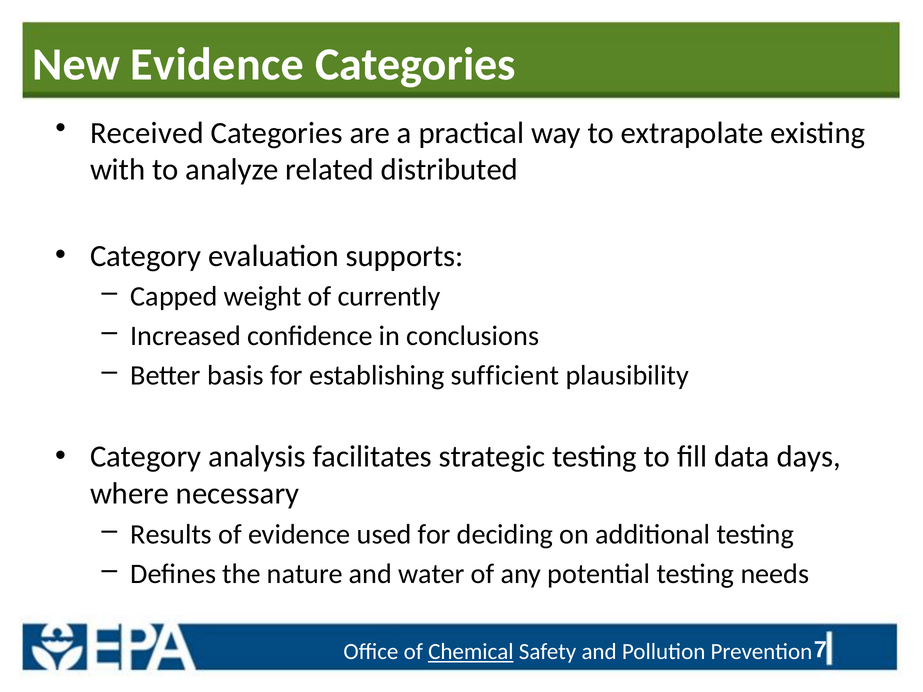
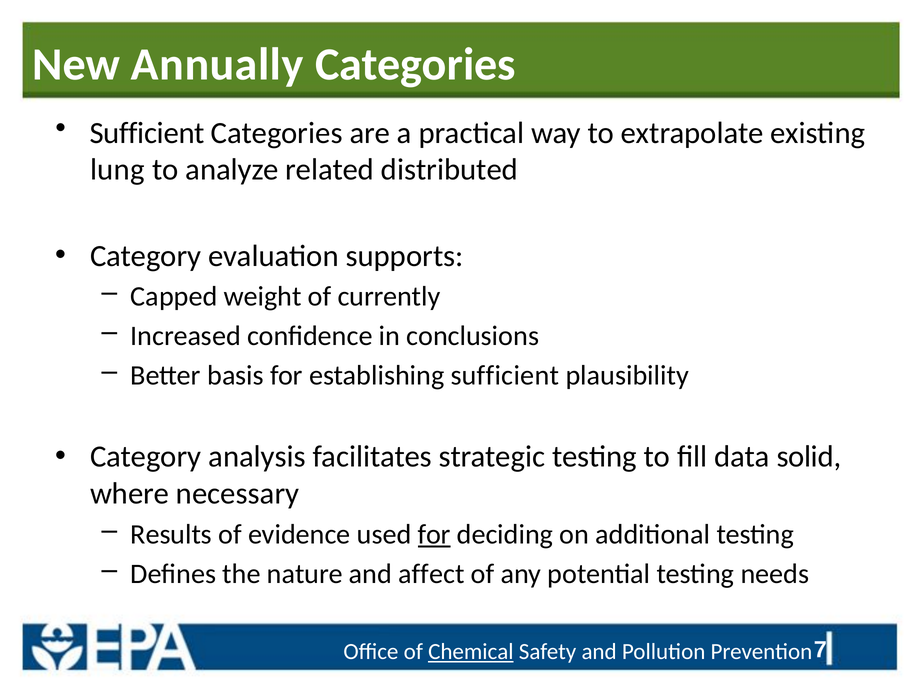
New Evidence: Evidence -> Annually (217, 65)
Received: Received -> Sufficient (147, 133)
with: with -> lung (117, 170)
days: days -> solid (809, 457)
for underline: none -> present (434, 535)
water: water -> affect (431, 574)
